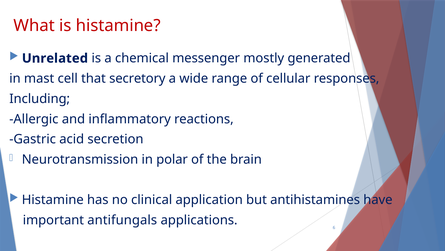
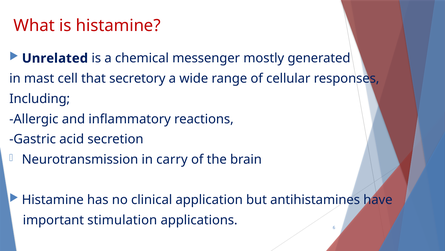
polar: polar -> carry (172, 159)
antifungals: antifungals -> stimulation (122, 220)
